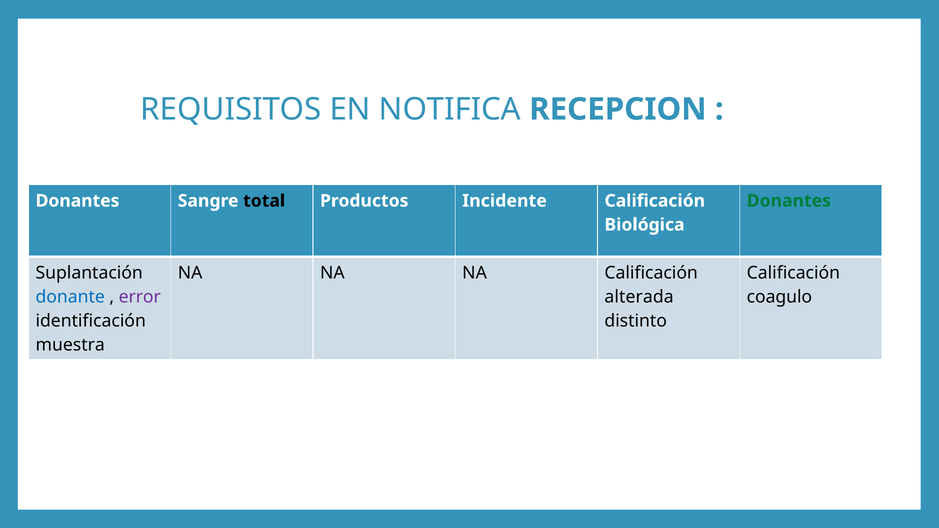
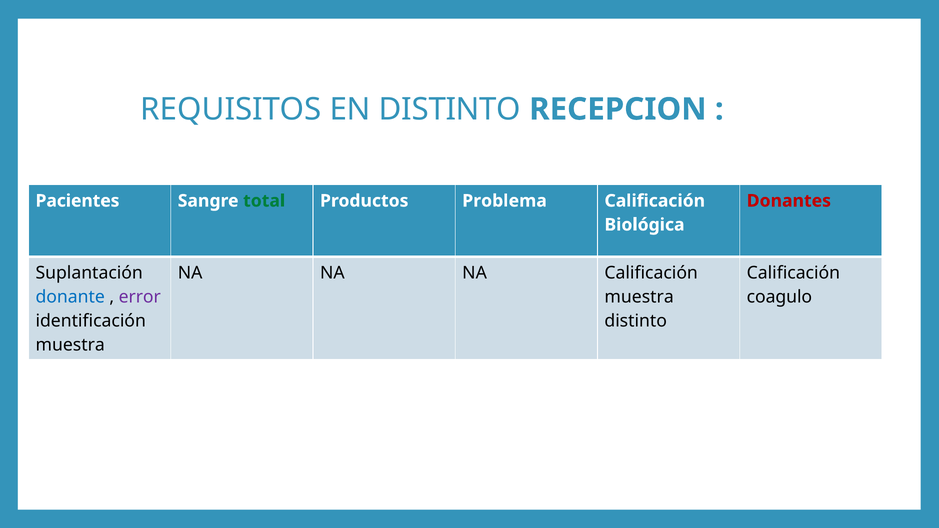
EN NOTIFICA: NOTIFICA -> DISTINTO (450, 109)
Donantes: Donantes -> Pacientes (78, 201)
total colour: black -> green (264, 201)
Incidente: Incidente -> Problema (505, 201)
Donantes colour: green -> red (789, 201)
alterada: alterada -> muestra (639, 297)
